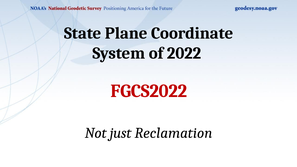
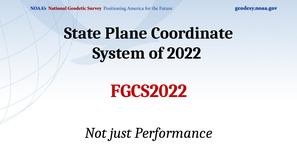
Reclamation: Reclamation -> Performance (174, 133)
